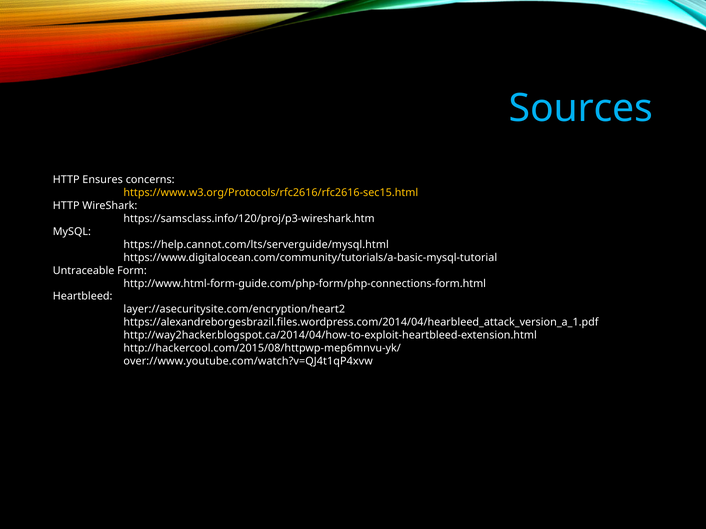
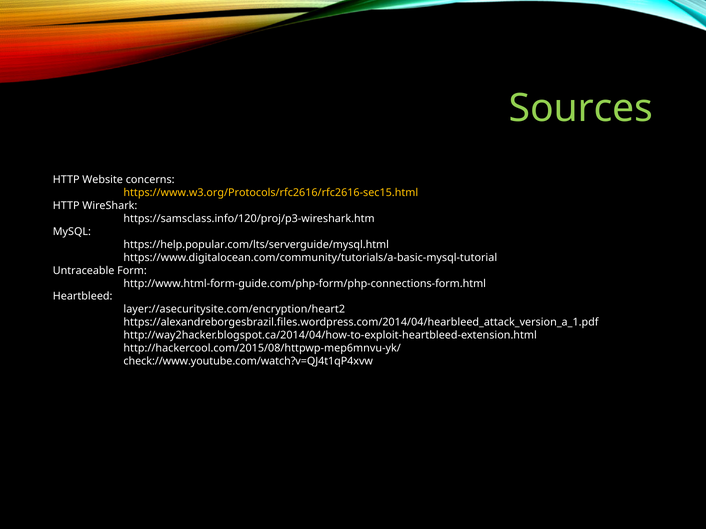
Sources colour: light blue -> light green (581, 109)
Ensures: Ensures -> Website (103, 180)
https://help.cannot.com/lts/serverguide/mysql.html: https://help.cannot.com/lts/serverguide/mysql.html -> https://help.popular.com/lts/serverguide/mysql.html (256, 245)
over://www.youtube.com/watch?v=QJ4t1qP4xvw: over://www.youtube.com/watch?v=QJ4t1qP4xvw -> check://www.youtube.com/watch?v=QJ4t1qP4xvw (248, 361)
